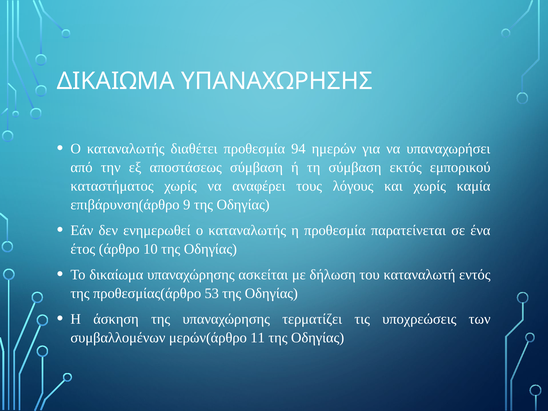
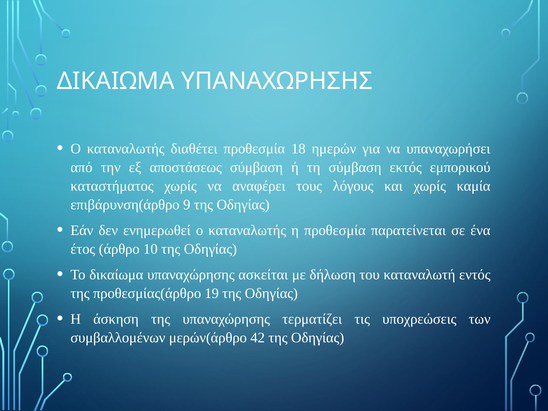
94: 94 -> 18 (298, 149)
53: 53 -> 19 (212, 293)
11: 11 -> 42 (258, 338)
